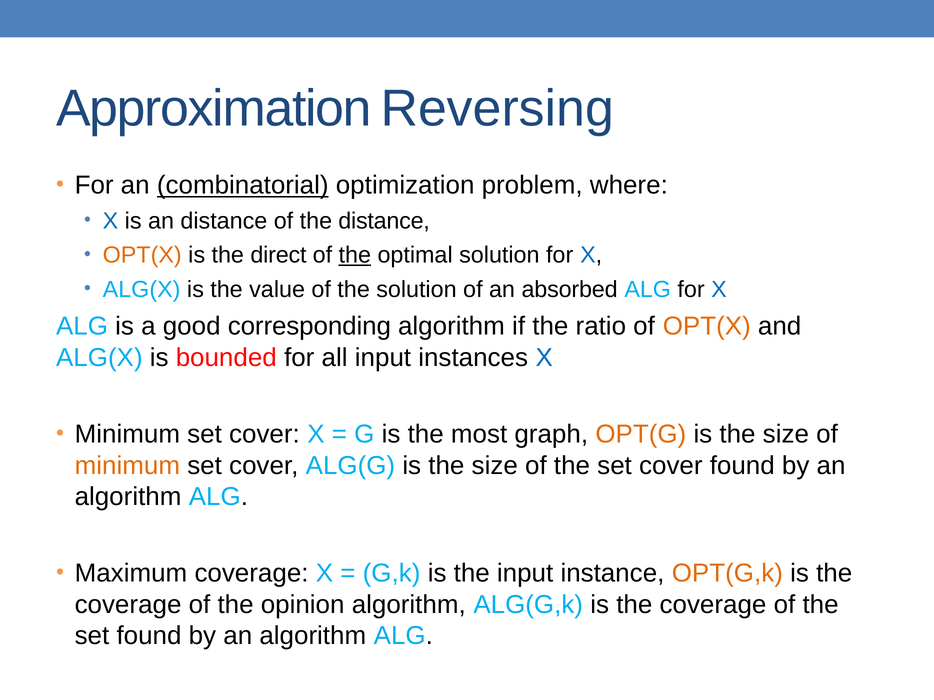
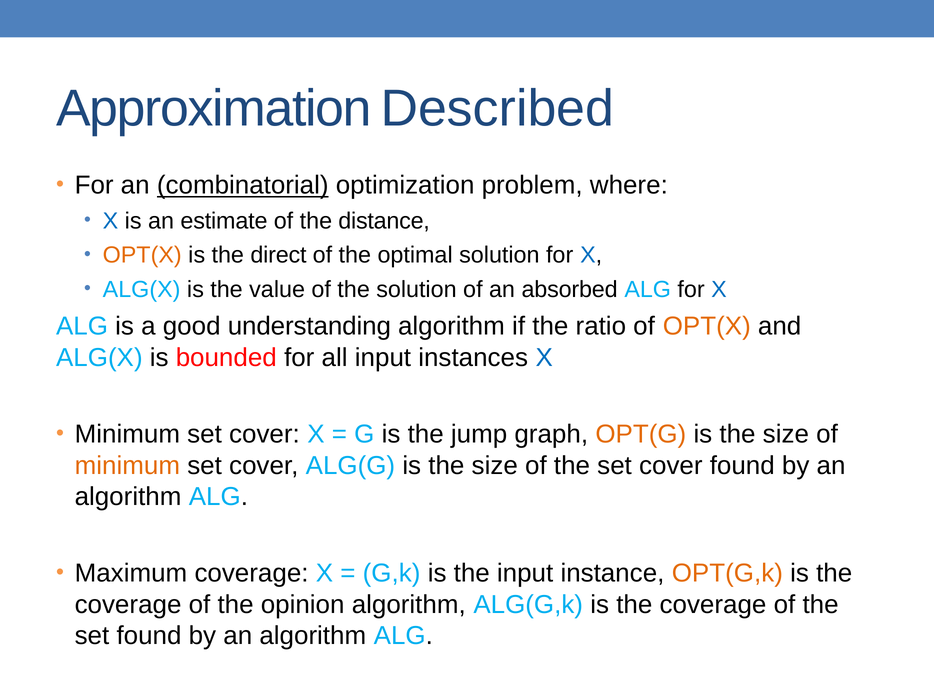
Reversing: Reversing -> Described (497, 109)
an distance: distance -> estimate (224, 221)
the underline: present -> none (355, 255)
corresponding: corresponding -> understanding (309, 327)
most: most -> jump (479, 435)
